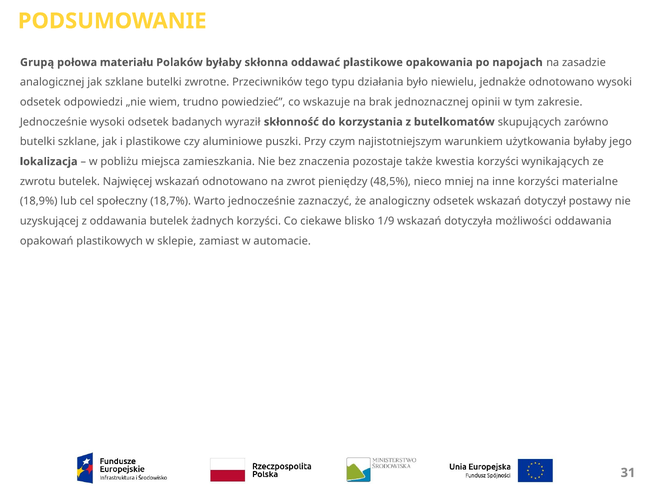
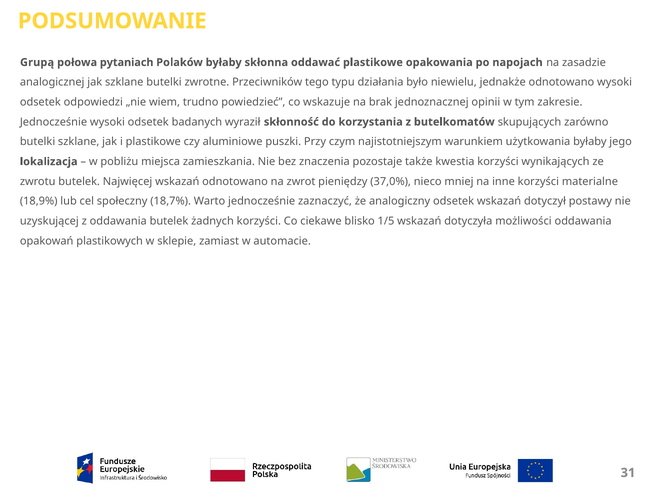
materiału: materiału -> pytaniach (127, 62)
48,5%: 48,5% -> 37,0% (391, 182)
1/9: 1/9 -> 1/5 (386, 221)
